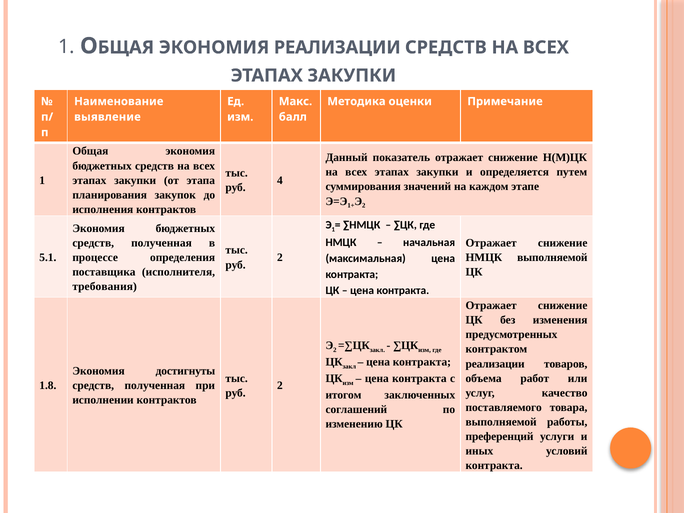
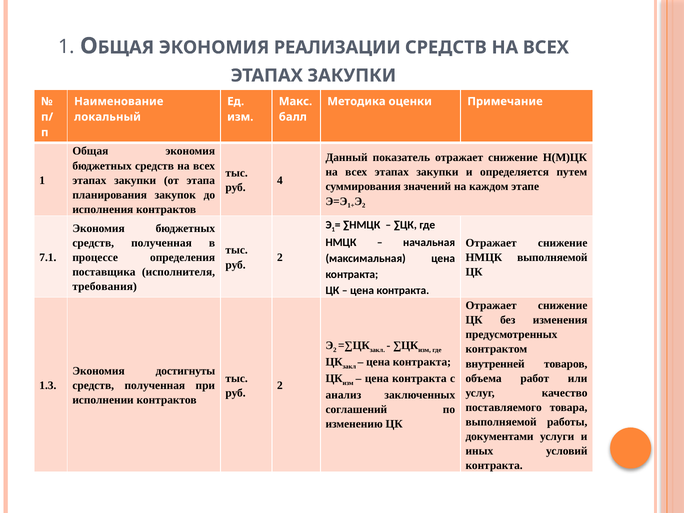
выявление: выявление -> локальный (107, 117)
5.1: 5.1 -> 7.1 (48, 257)
реализации: реализации -> внутренней (495, 364)
1.8: 1.8 -> 1.3 (48, 386)
итогом: итогом -> анализ (343, 395)
преференций: преференций -> документами (500, 436)
